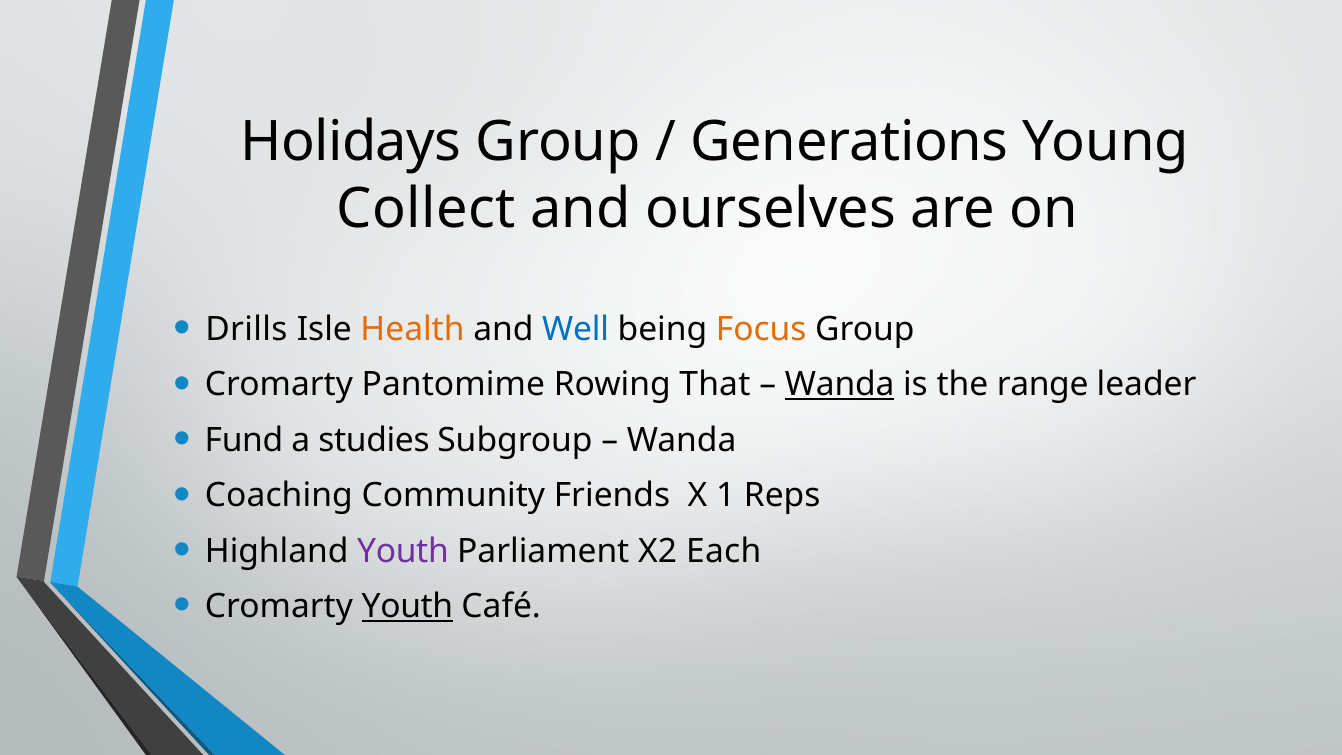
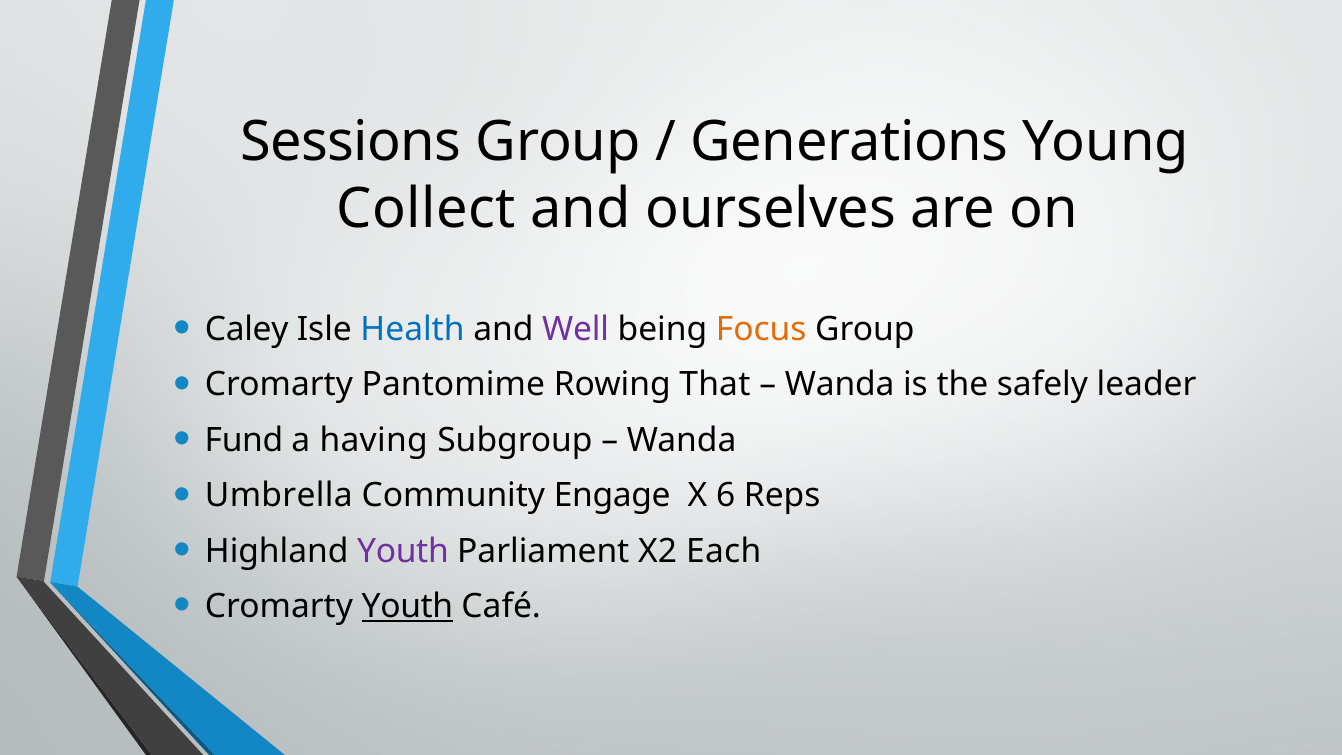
Holidays: Holidays -> Sessions (351, 142)
Drills: Drills -> Caley (247, 329)
Health colour: orange -> blue (413, 329)
Well colour: blue -> purple (576, 329)
Wanda underline: present -> none (840, 385)
range: range -> safely (1042, 385)
studies: studies -> having (374, 440)
Coaching: Coaching -> Umbrella (279, 495)
Friends: Friends -> Engage (612, 495)
1: 1 -> 6 (726, 495)
